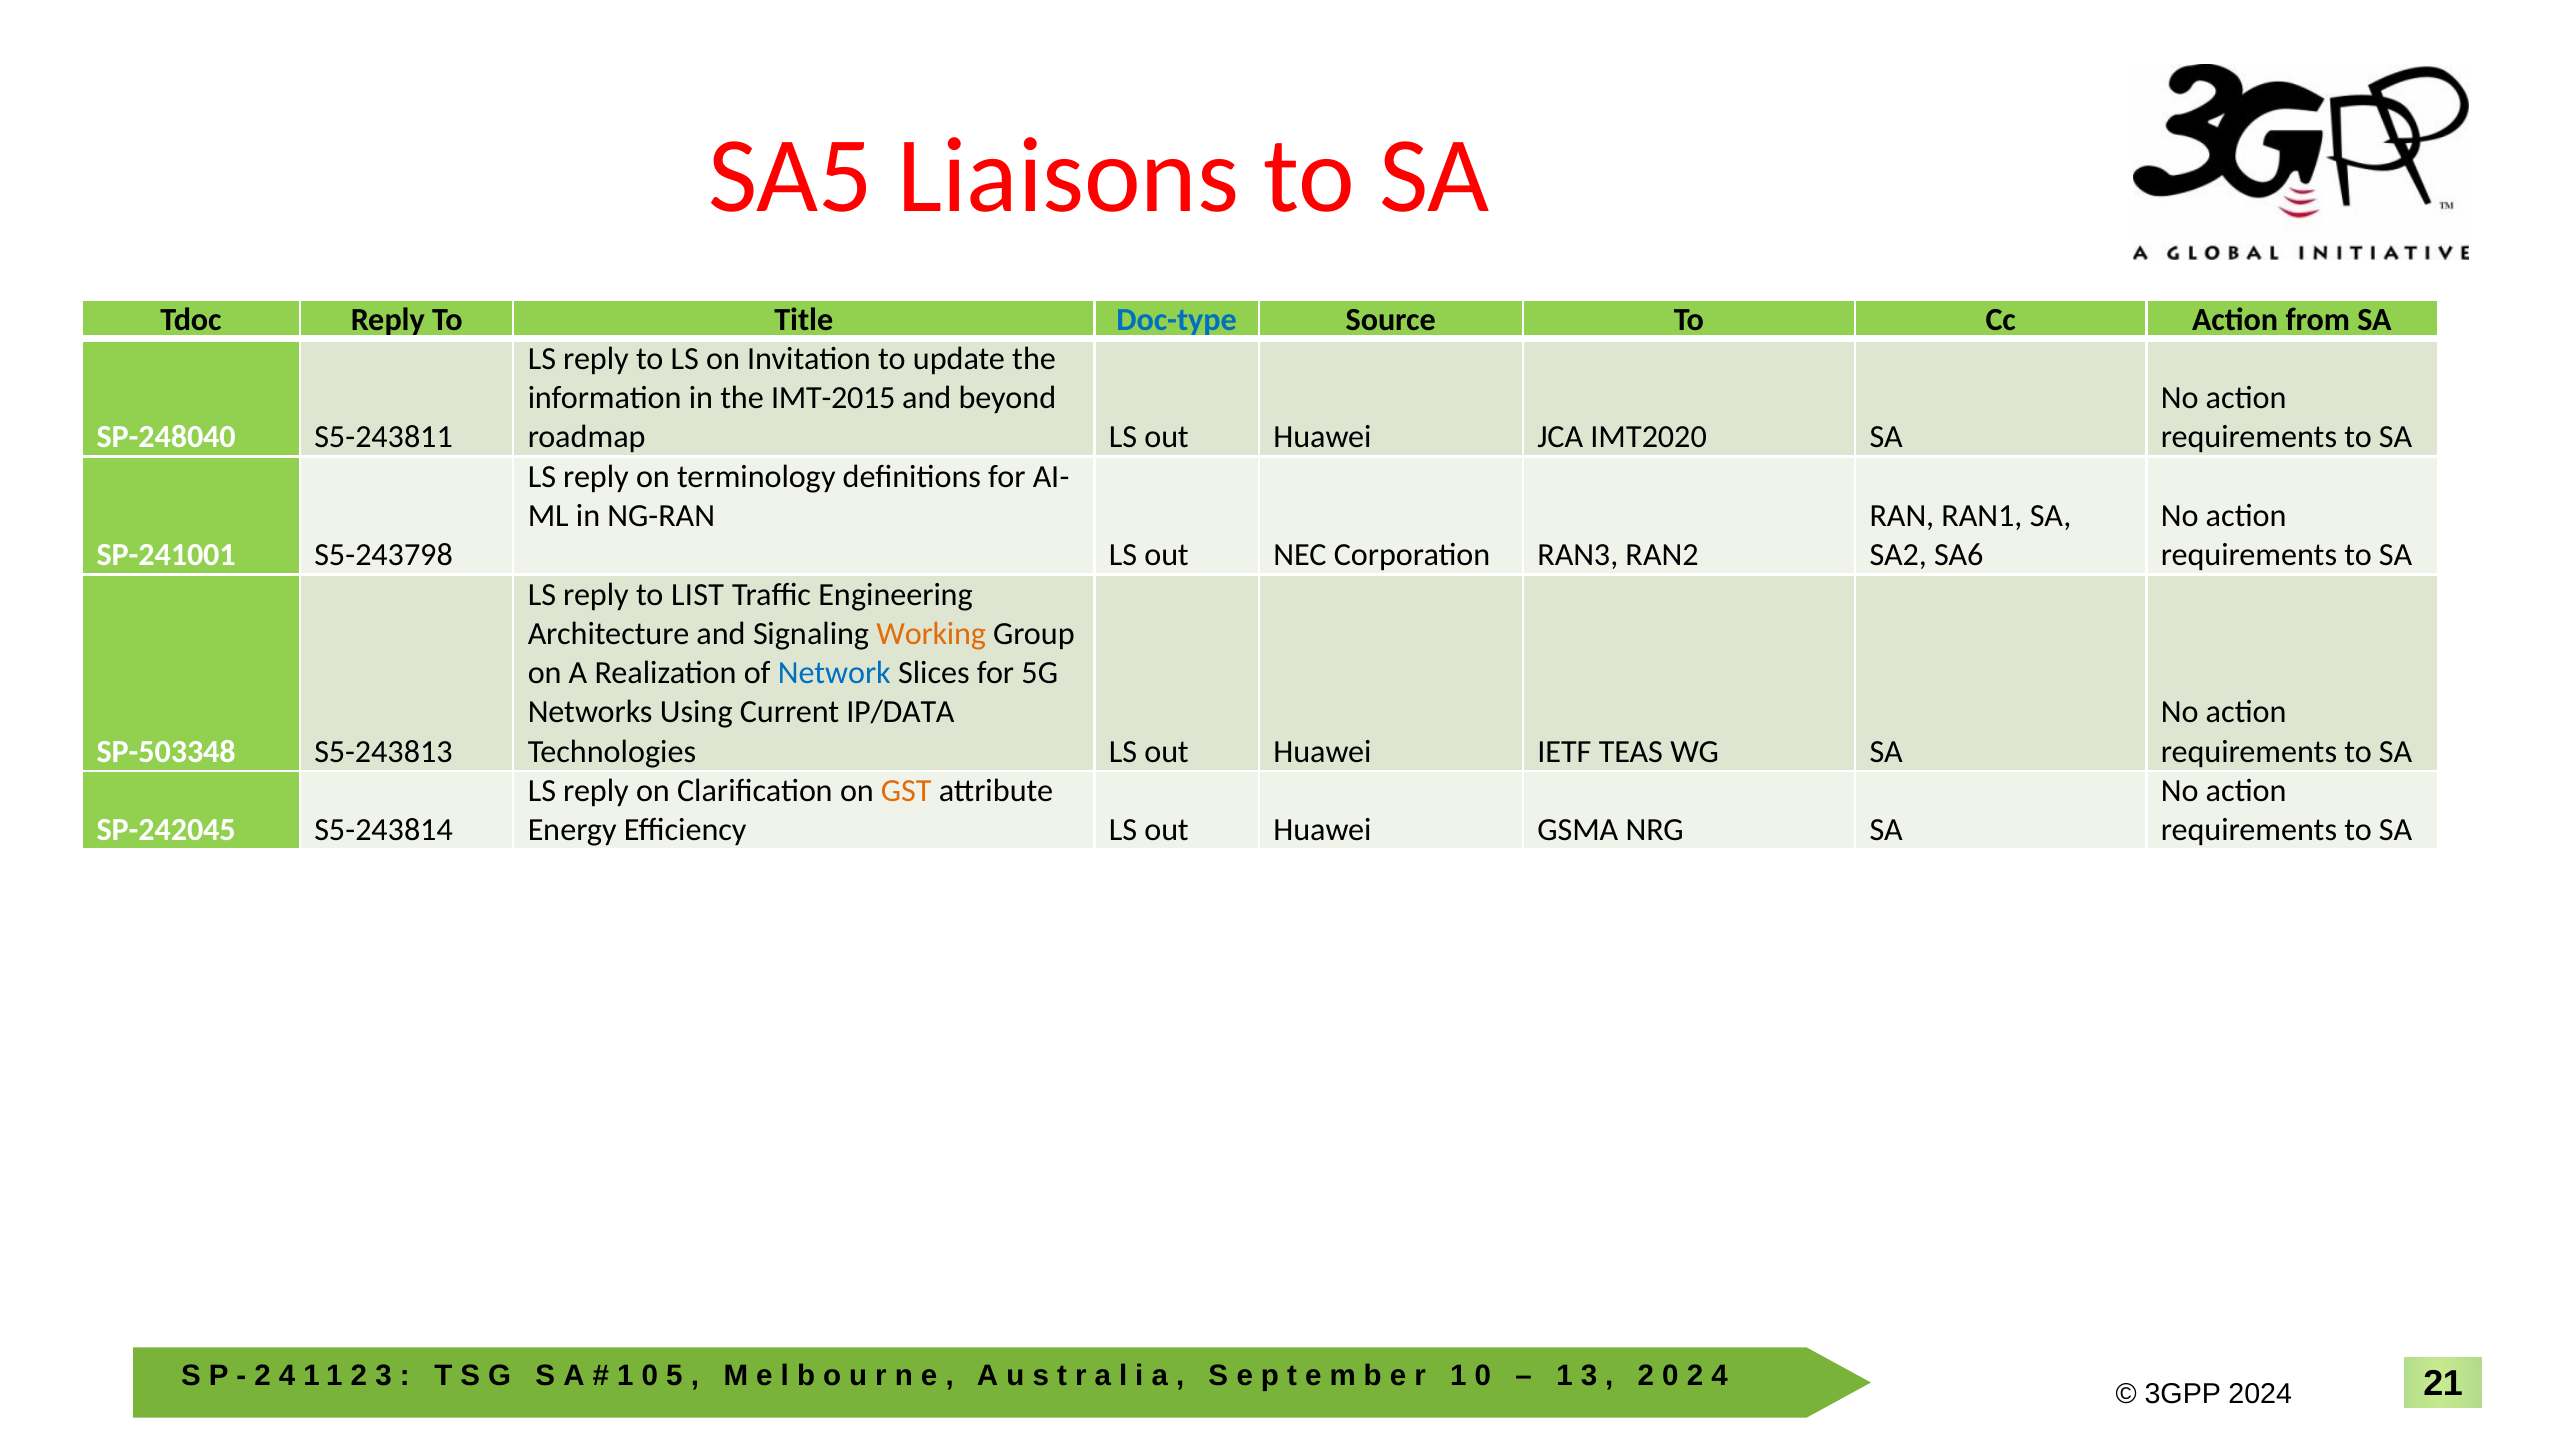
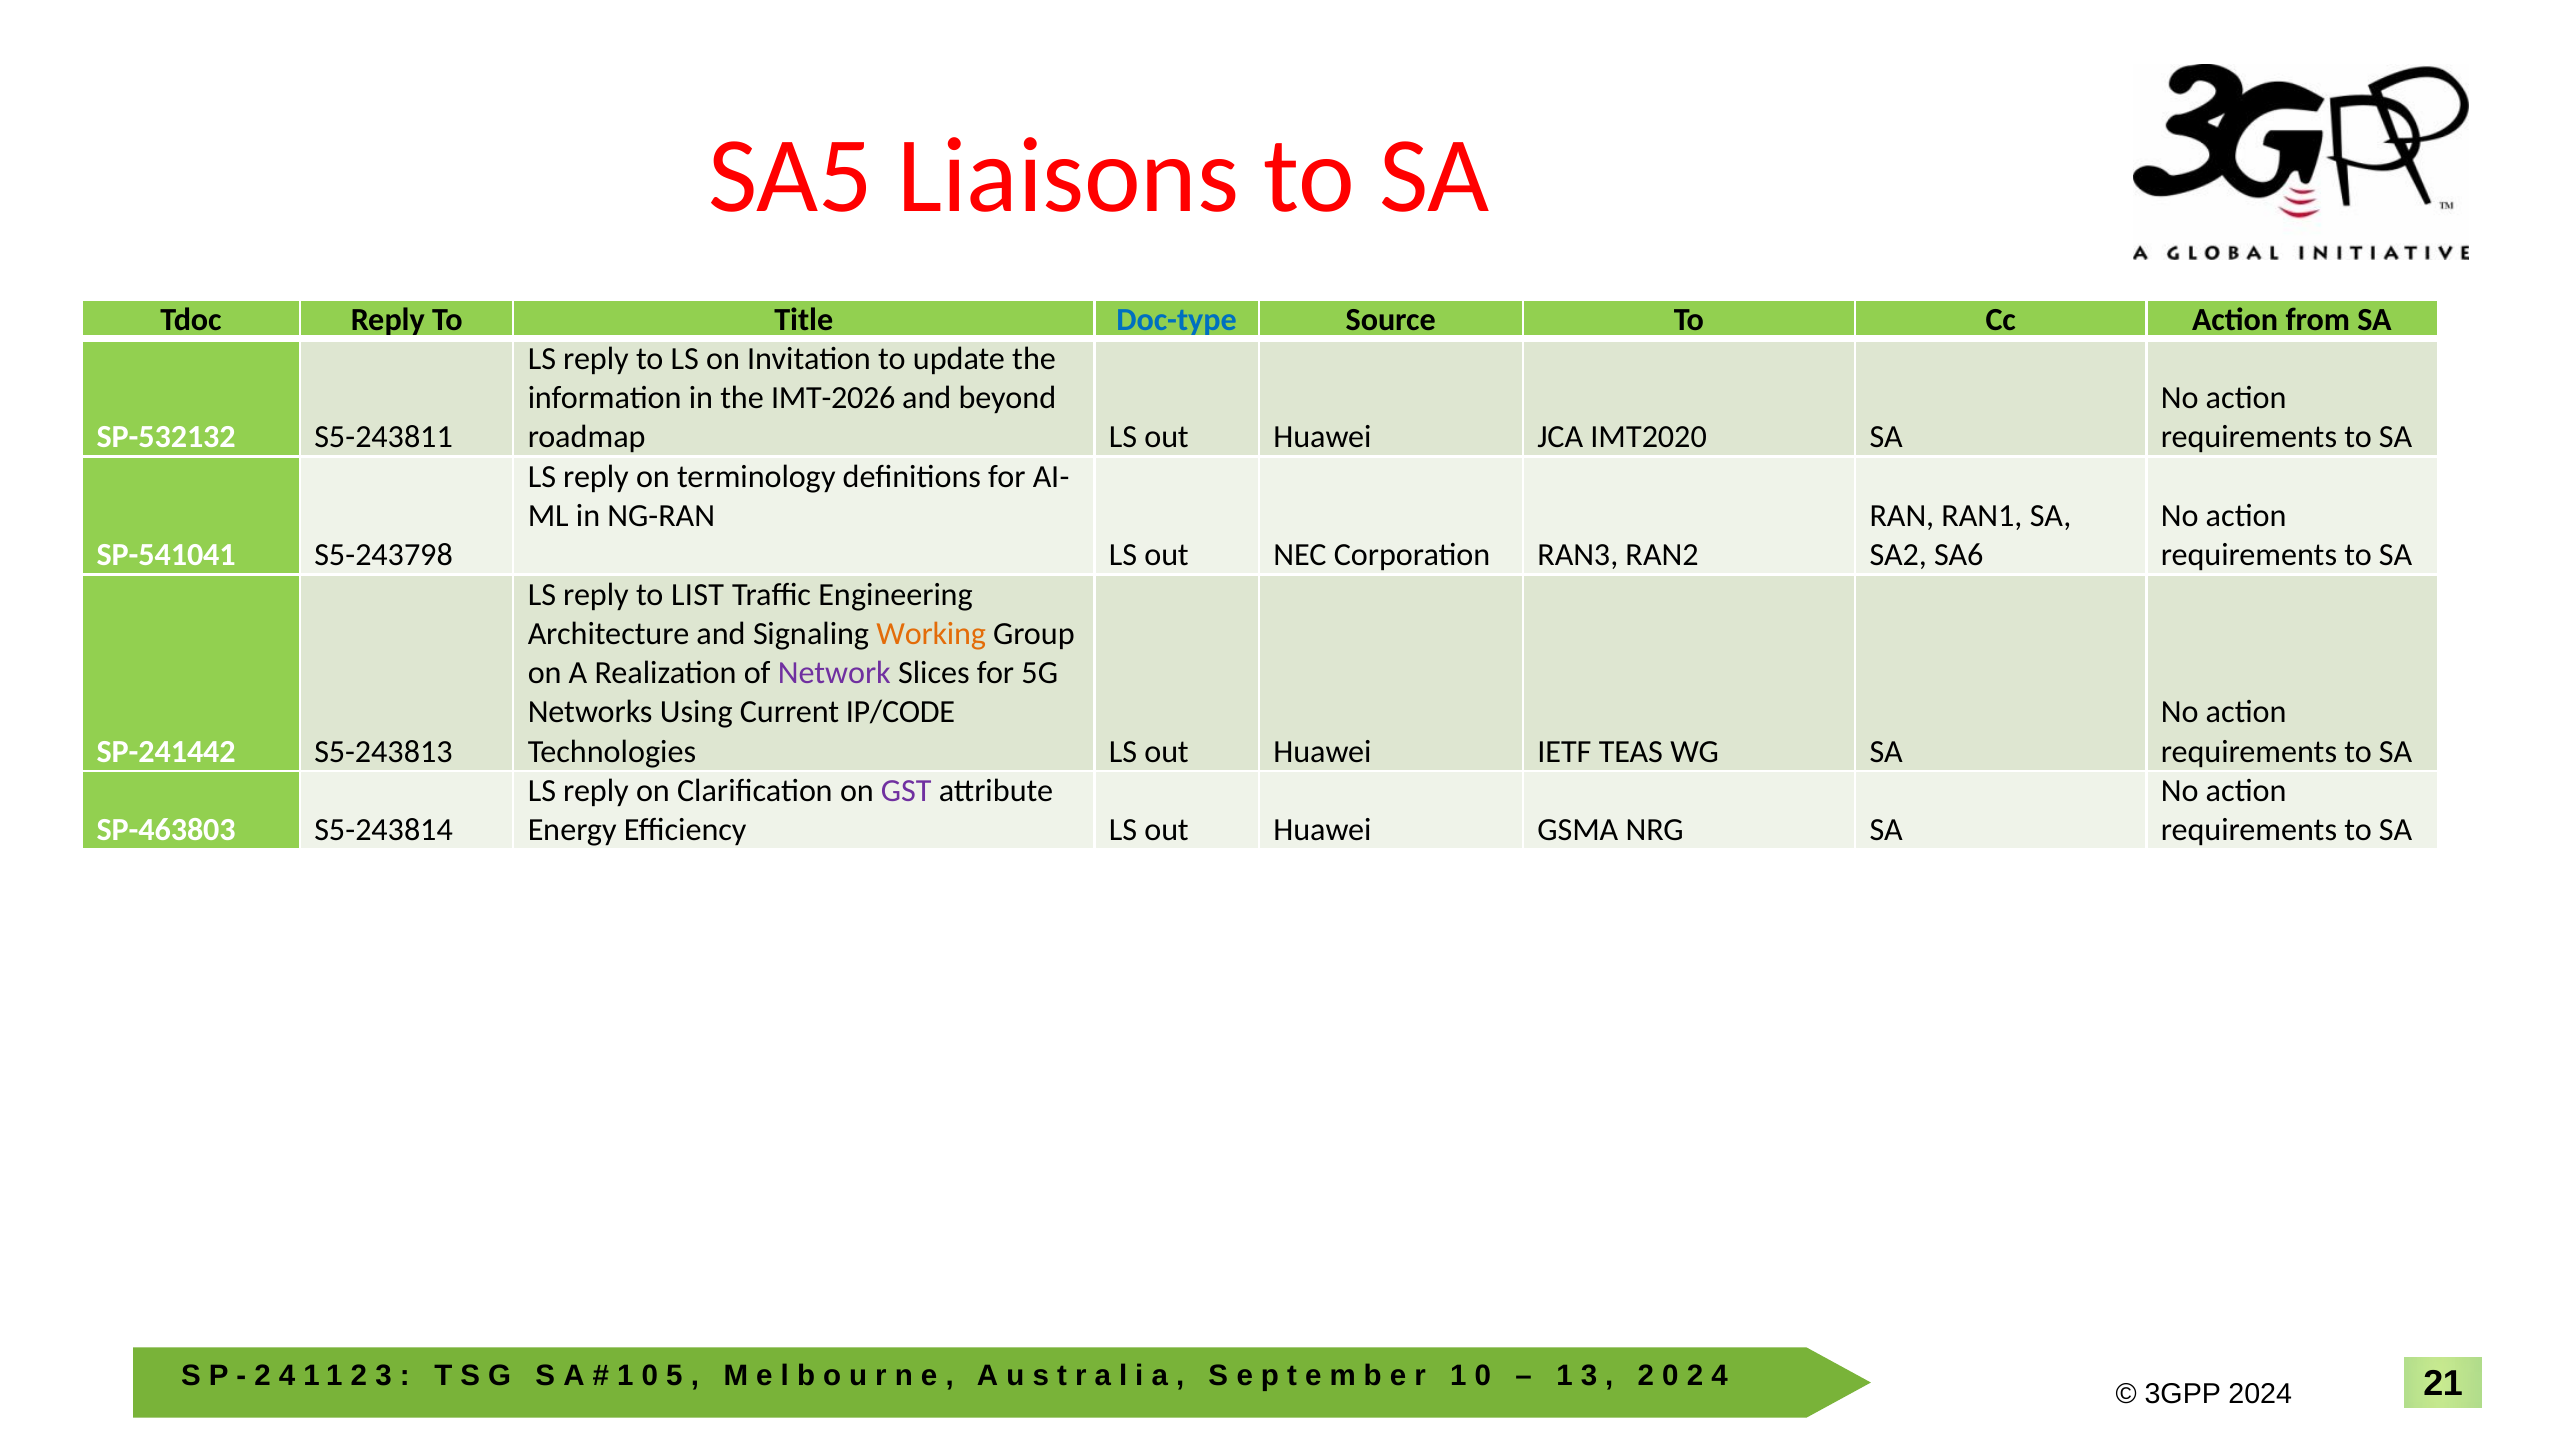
IMT-2015: IMT-2015 -> IMT-2026 (833, 398)
SP-248040: SP-248040 -> SP-532132 (166, 437)
SP-241001: SP-241001 -> SP-541041 (166, 555)
Network colour: blue -> purple (834, 673)
IP/DATA: IP/DATA -> IP/CODE (901, 712)
SP-503348: SP-503348 -> SP-241442 (166, 751)
GST colour: orange -> purple (906, 791)
SP-242045: SP-242045 -> SP-463803 (166, 830)
